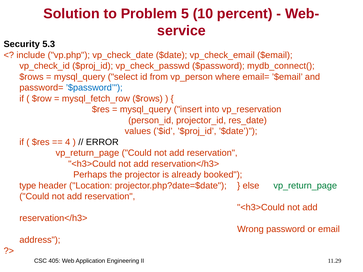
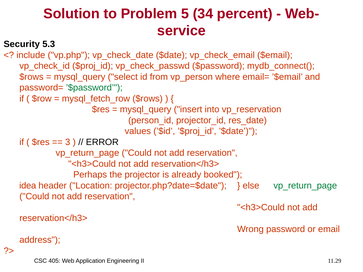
10: 10 -> 34 (203, 14)
’$password colour: blue -> green (94, 88)
4: 4 -> 3 (68, 142)
type: type -> idea (28, 186)
